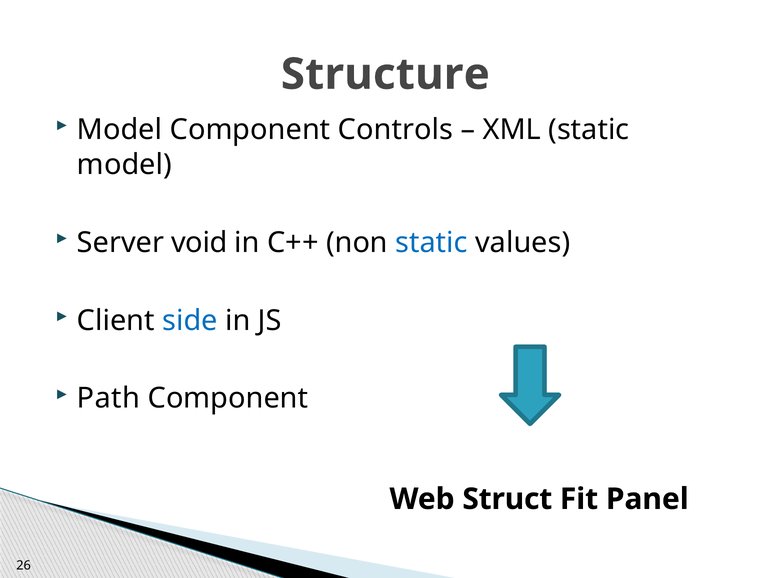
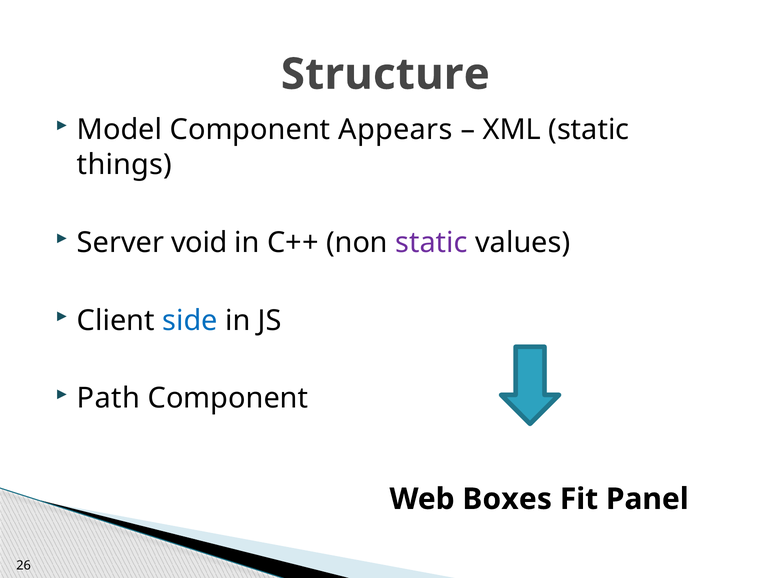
Controls: Controls -> Appears (395, 130)
model: model -> things (124, 165)
static colour: blue -> purple (432, 243)
Struct: Struct -> Boxes (507, 499)
